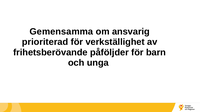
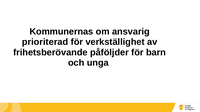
Gemensamma: Gemensamma -> Kommunernas (61, 32)
